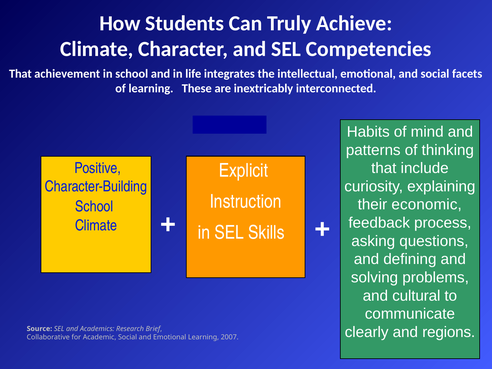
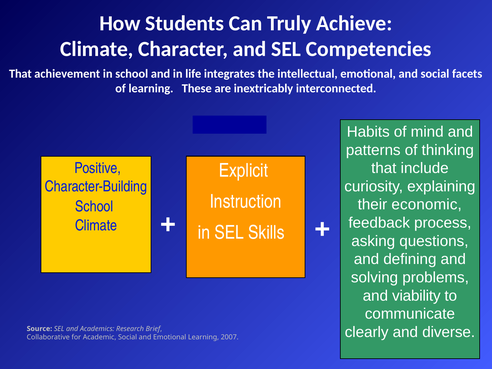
cultural: cultural -> viability (416, 296)
regions: regions -> diverse (449, 332)
